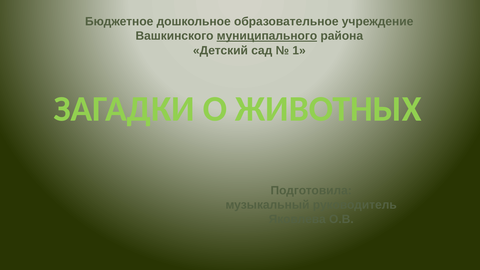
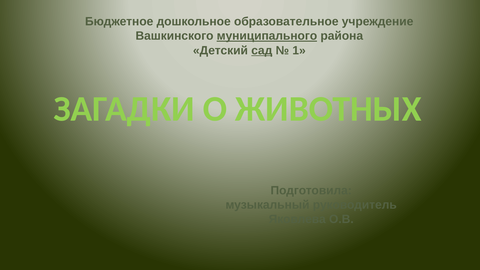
сад underline: none -> present (262, 50)
